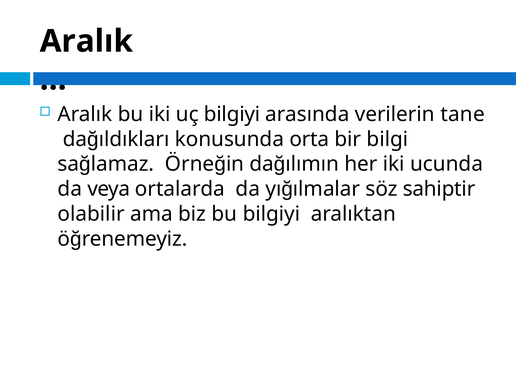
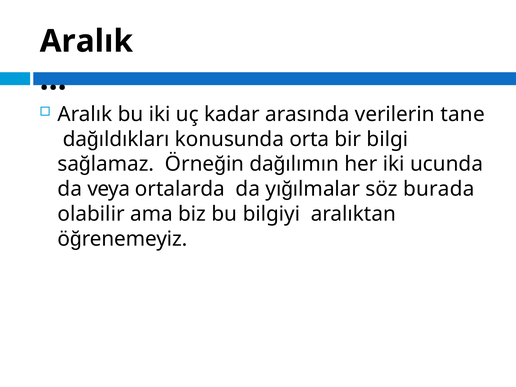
uç bilgiyi: bilgiyi -> kadar (232, 114)
sahiptir: sahiptir -> burada (439, 189)
